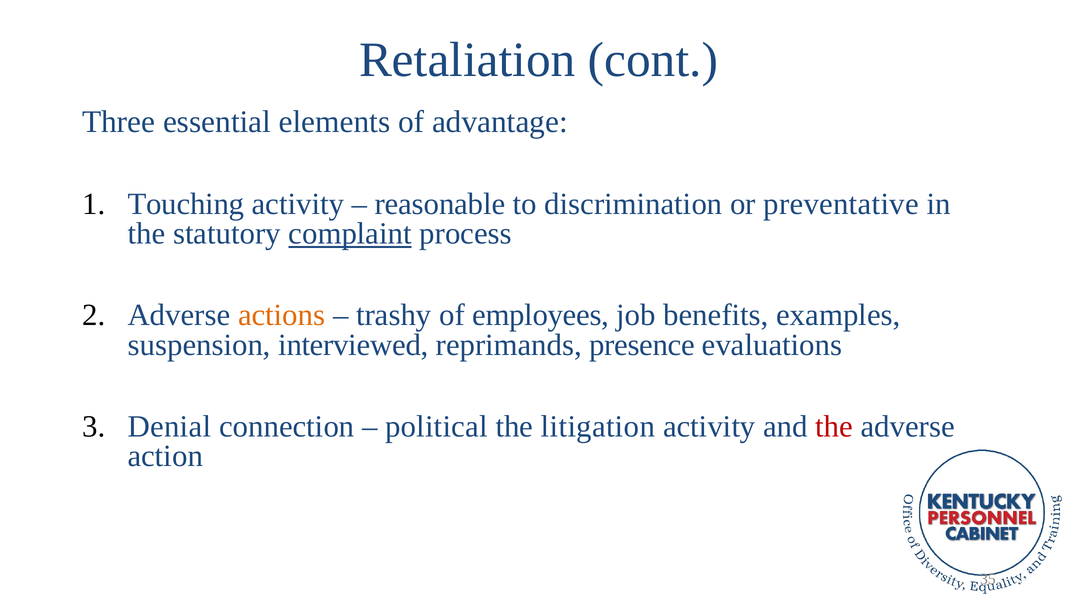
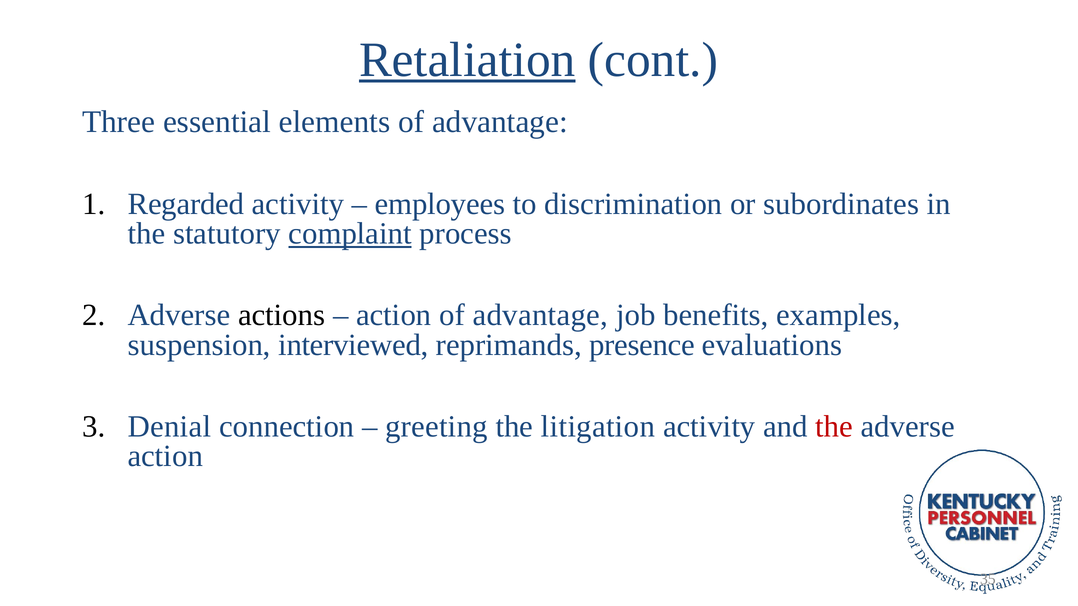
Retaliation underline: none -> present (467, 60)
Touching: Touching -> Regarded (186, 204)
reasonable: reasonable -> employees (440, 204)
preventative: preventative -> subordinates (841, 204)
actions colour: orange -> black (282, 315)
trashy: trashy -> action (394, 315)
employees: employees -> advantage (540, 315)
political: political -> greeting (436, 427)
